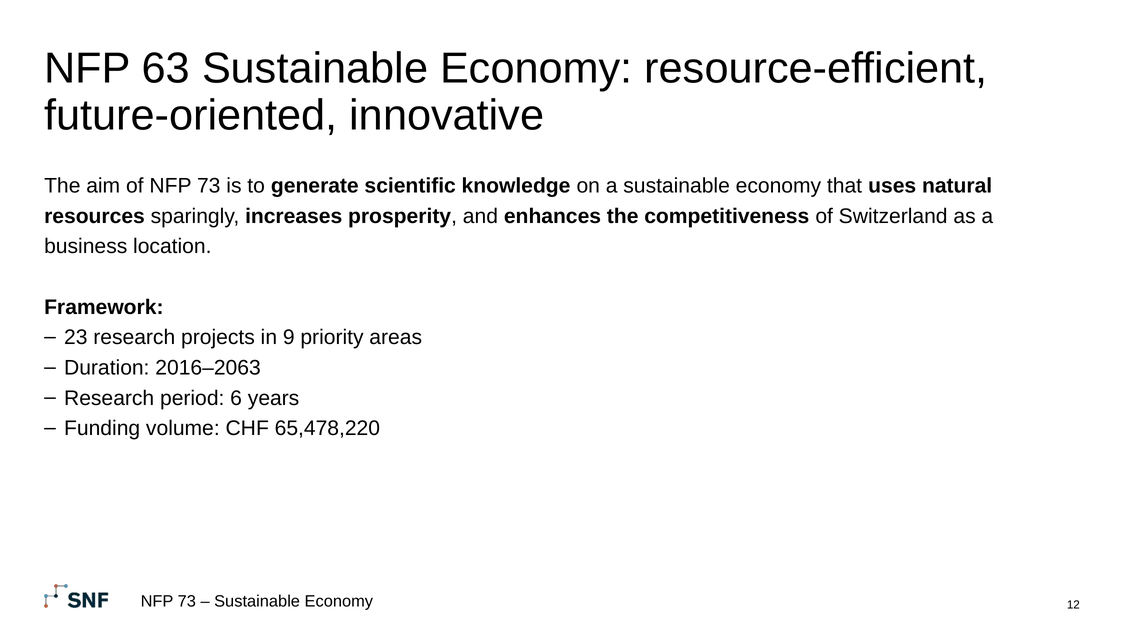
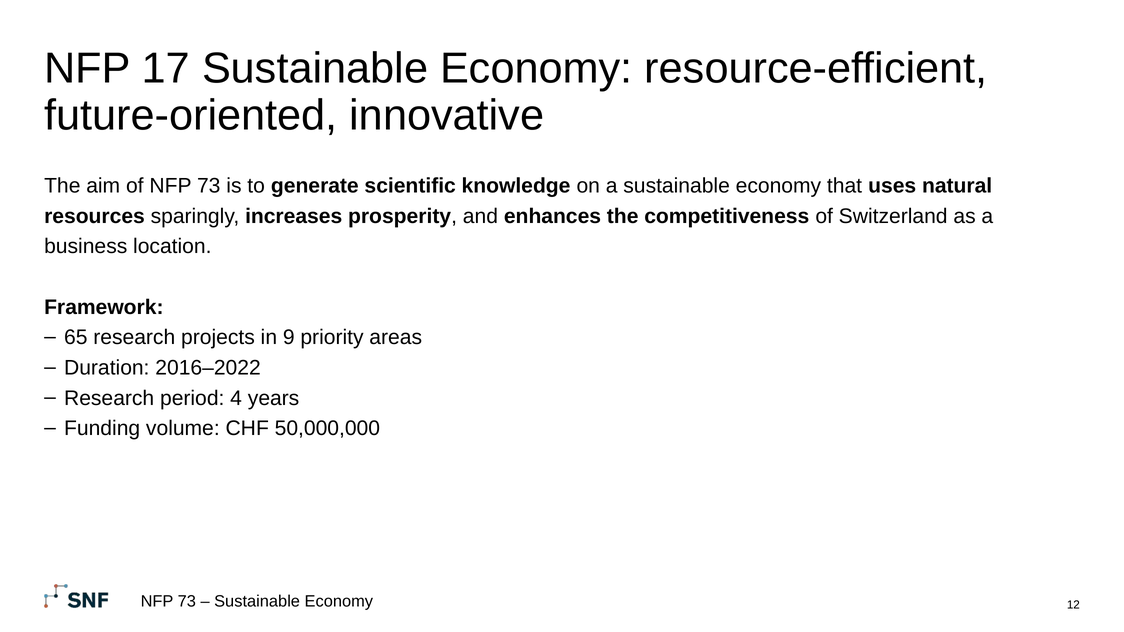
63: 63 -> 17 (166, 69)
23: 23 -> 65 (76, 338)
2016–2063: 2016–2063 -> 2016–2022 (208, 368)
6: 6 -> 4 (236, 398)
65,478,220: 65,478,220 -> 50,000,000 (327, 429)
